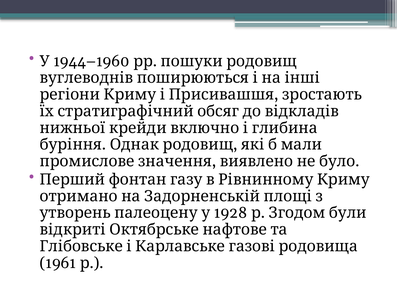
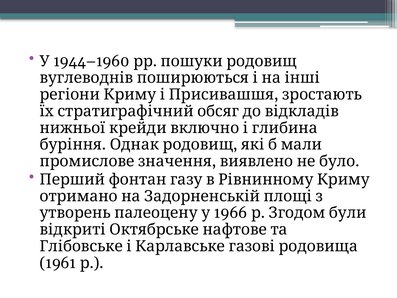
1928: 1928 -> 1966 (231, 213)
